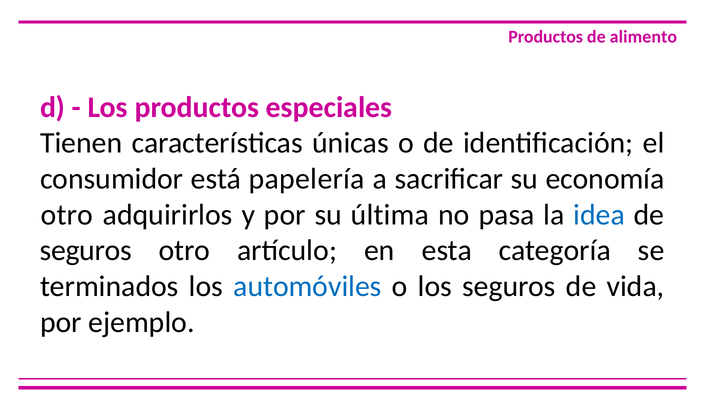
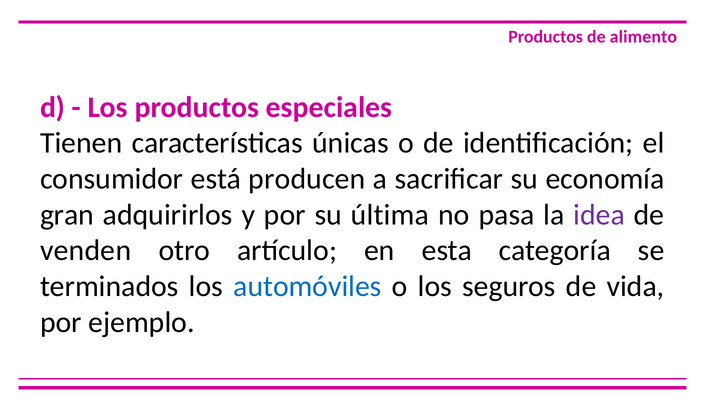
papelería: papelería -> producen (307, 179)
otro: otro -> gran (67, 215)
idea colour: blue -> purple (599, 215)
seguros: seguros -> venden (86, 250)
